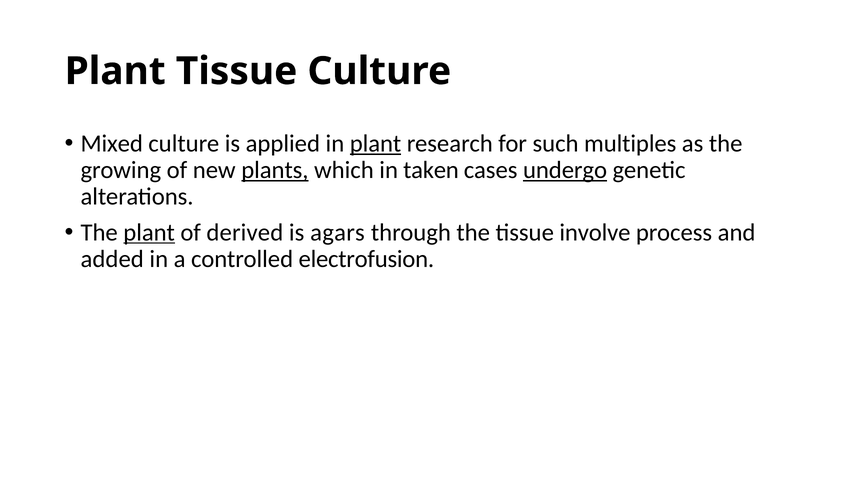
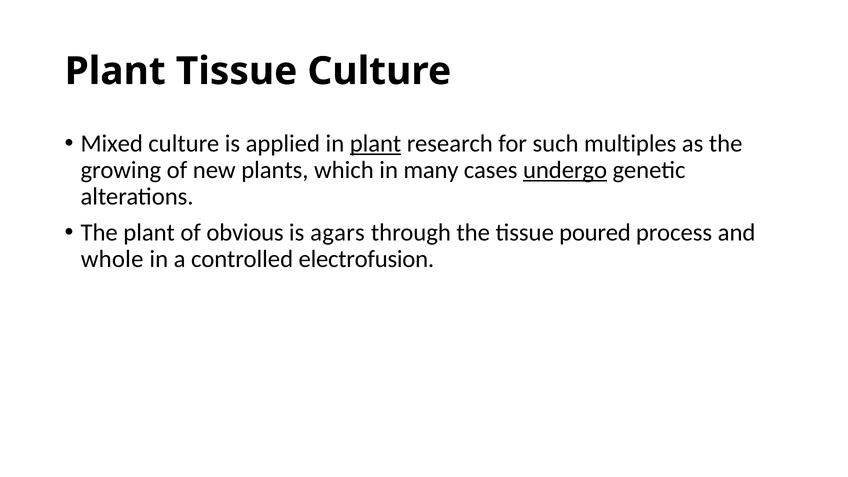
plants underline: present -> none (275, 170)
taken: taken -> many (431, 170)
plant underline: present -> none (149, 232)
derived: derived -> obvious (245, 232)
involve: involve -> poured (595, 232)
added: added -> whole (112, 259)
